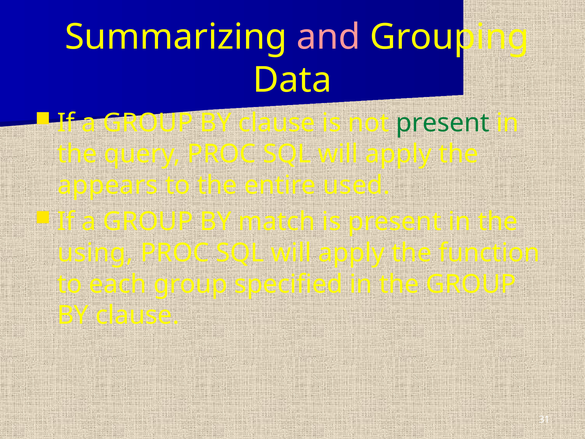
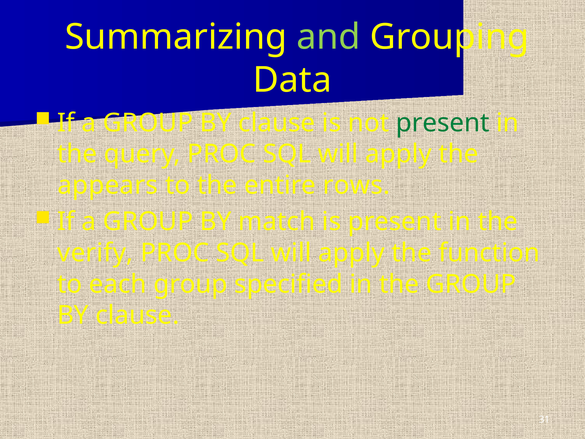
and colour: pink -> light green (329, 37)
used: used -> rows (357, 185)
using: using -> verify (95, 253)
